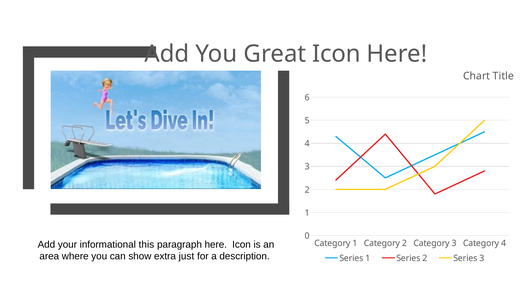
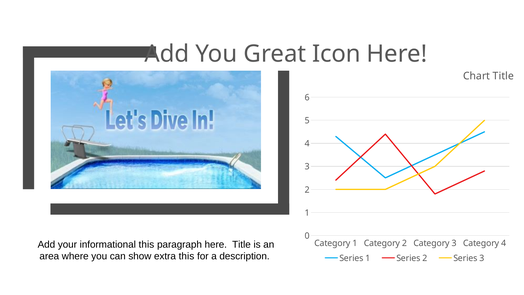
here Icon: Icon -> Title (241, 244)
extra just: just -> this (186, 256)
